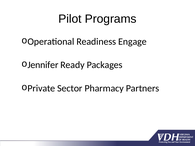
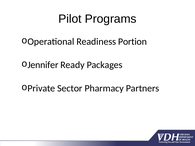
Engage: Engage -> Portion (132, 42)
